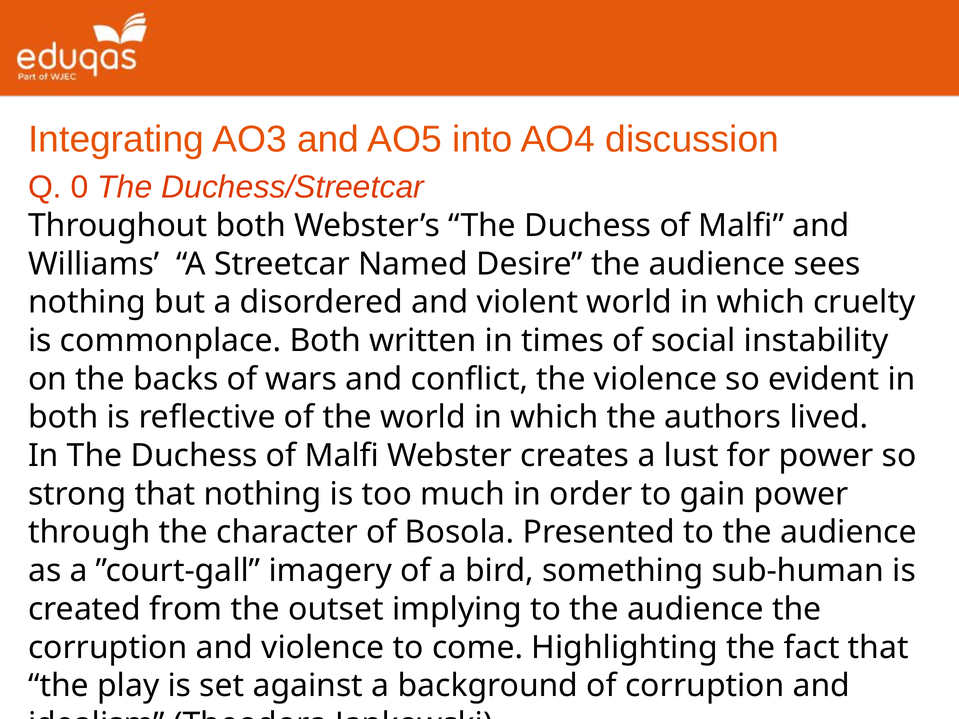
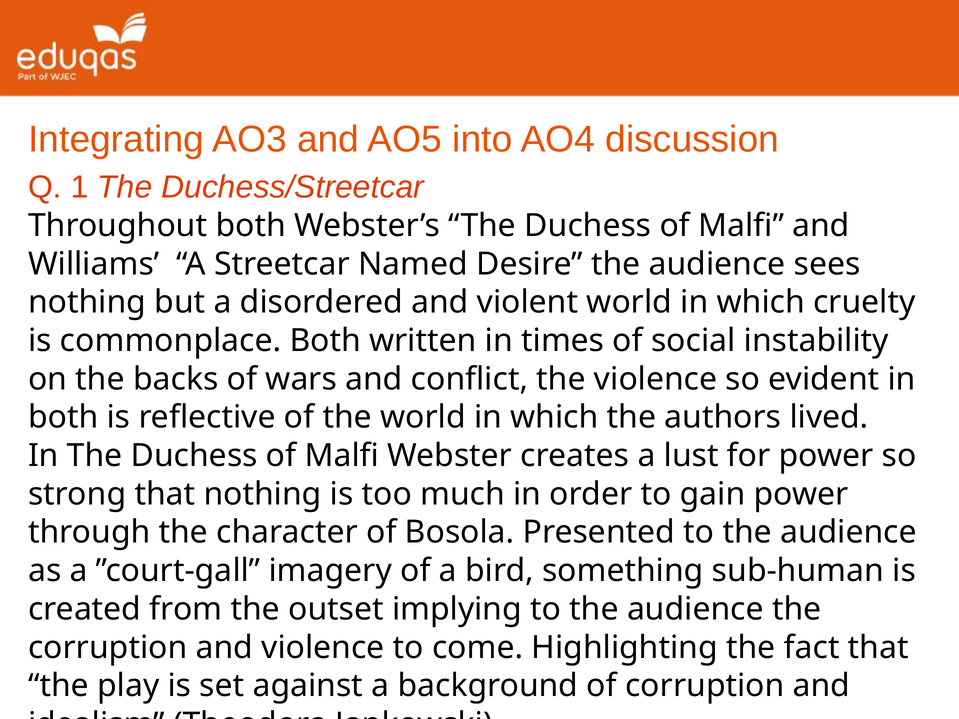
0: 0 -> 1 (80, 187)
